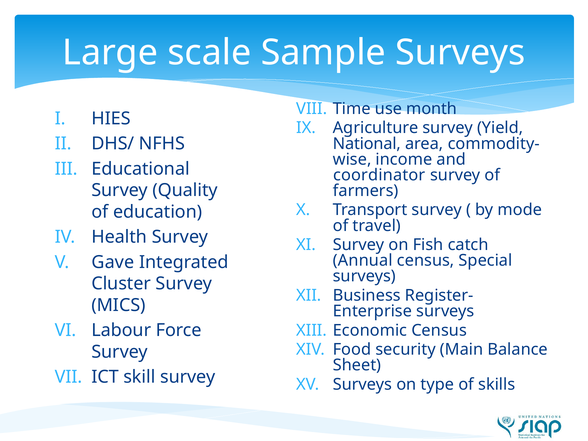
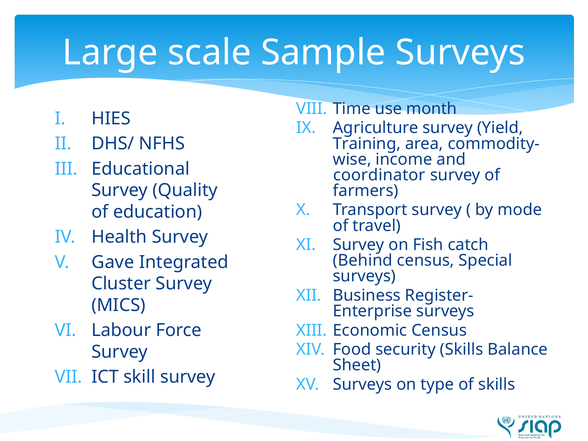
National: National -> Training (367, 144)
Annual: Annual -> Behind (363, 261)
security Main: Main -> Skills (462, 350)
